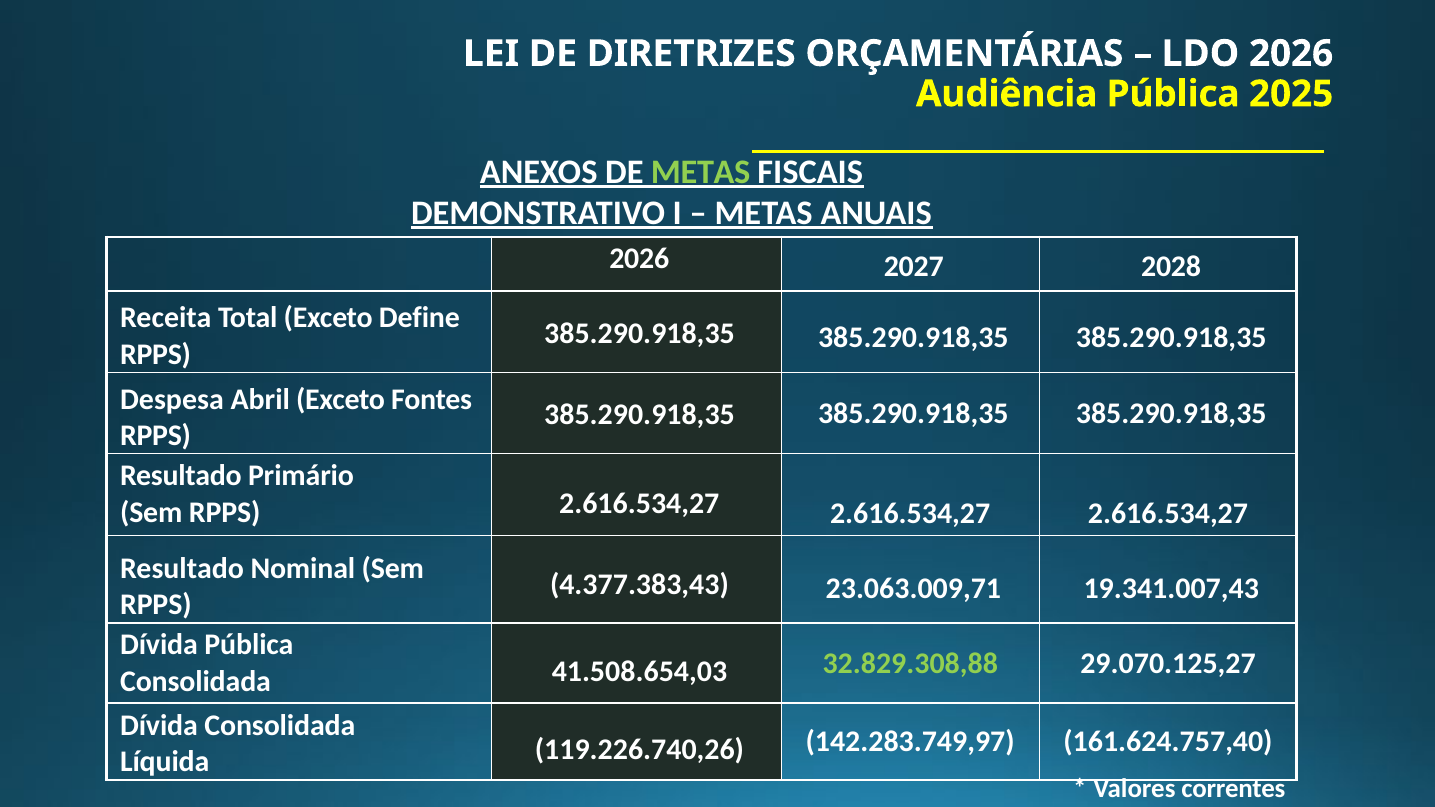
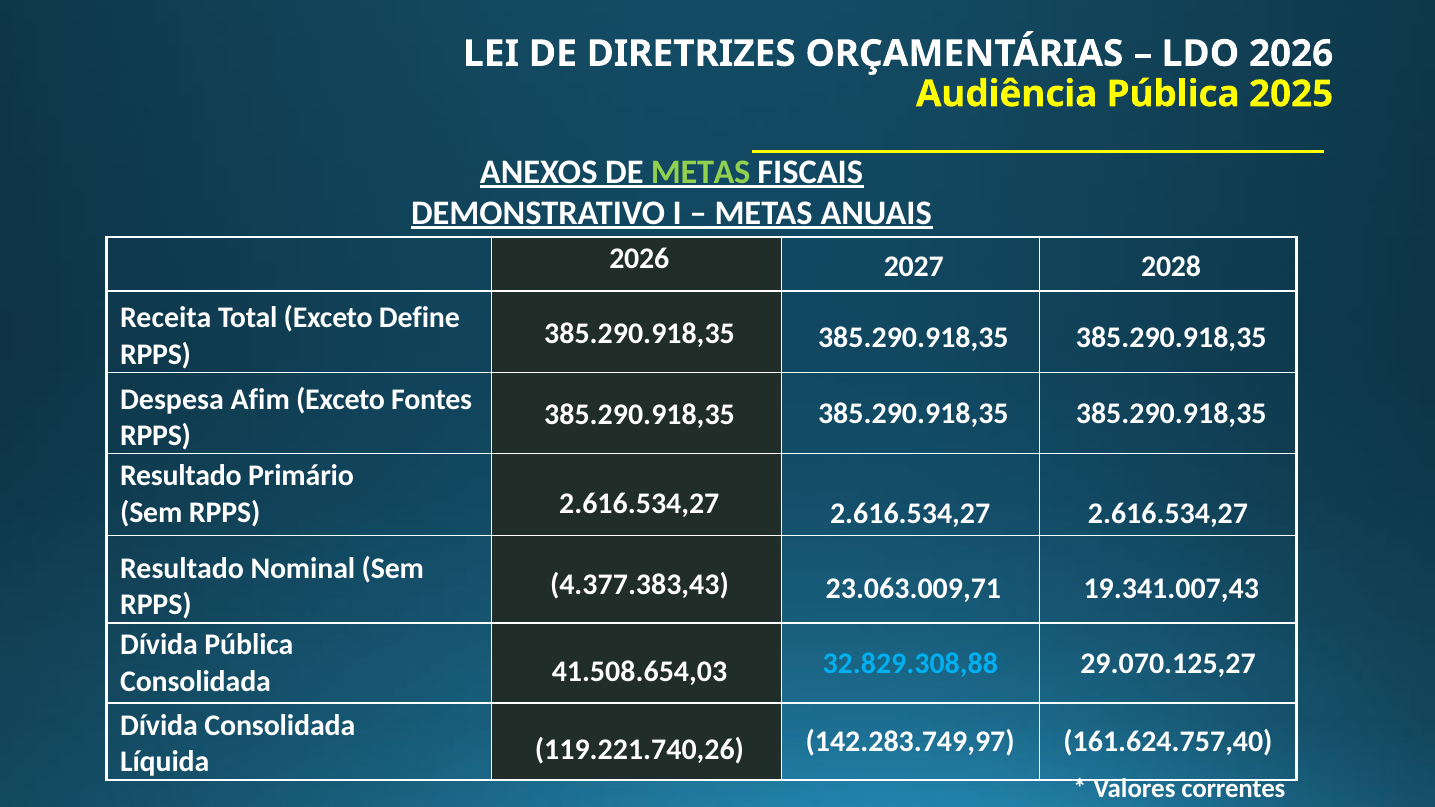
Abril: Abril -> Afim (260, 399)
32.829.308,88 colour: light green -> light blue (910, 663)
119.226.740,26: 119.226.740,26 -> 119.221.740,26 (639, 750)
